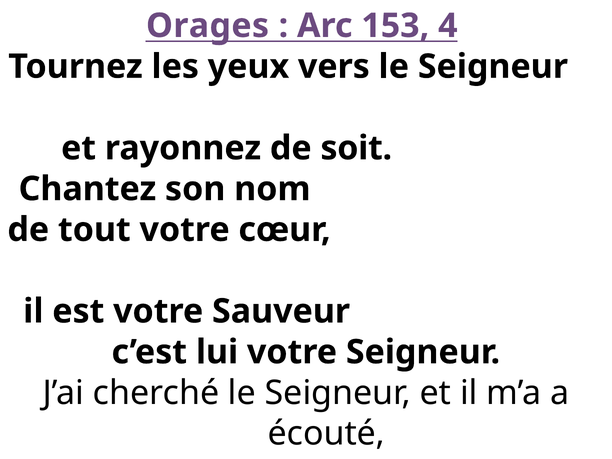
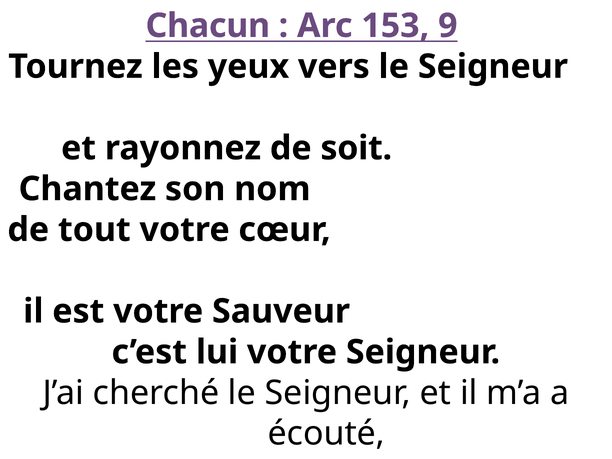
Orages: Orages -> Chacun (208, 26)
4: 4 -> 9 (448, 26)
